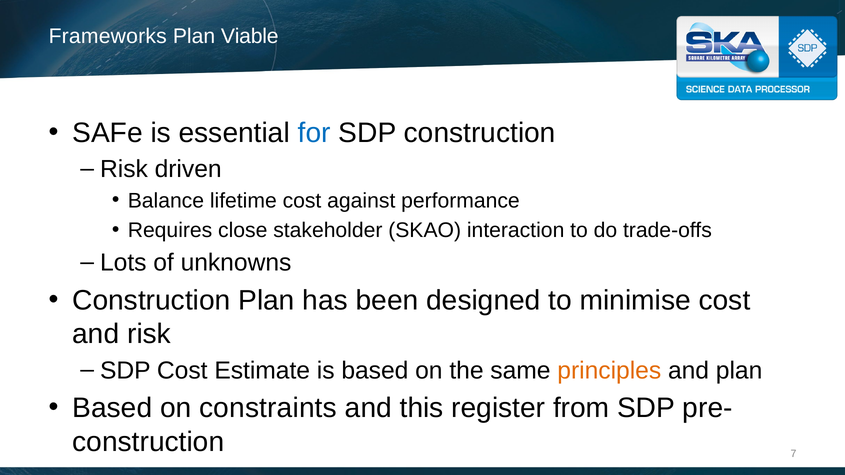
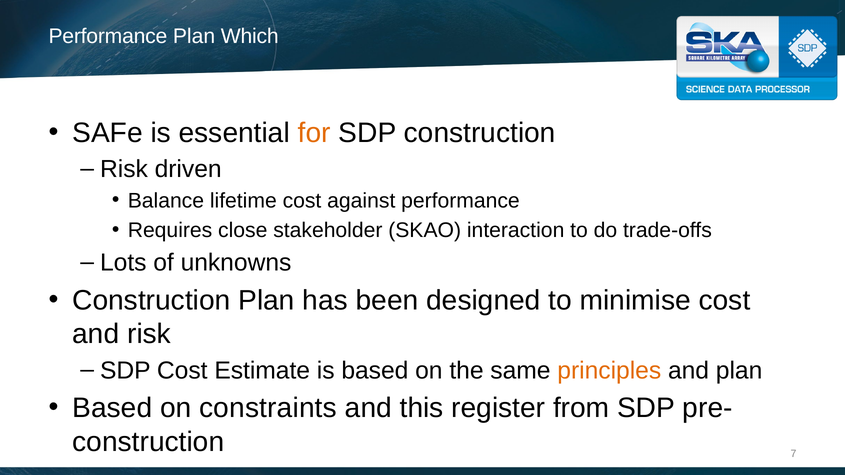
Frameworks: Frameworks -> Performance (108, 36)
Viable: Viable -> Which (250, 36)
for colour: blue -> orange (314, 133)
